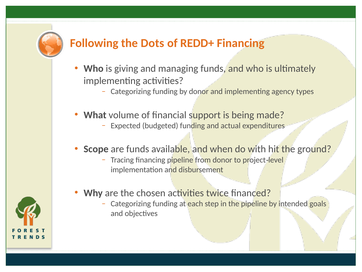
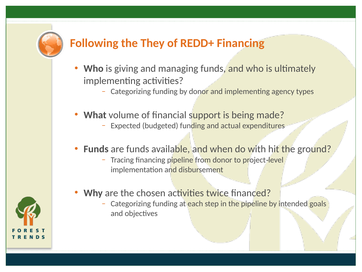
Dots: Dots -> They (153, 43)
Scope: Scope -> Funds (96, 149)
